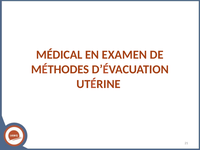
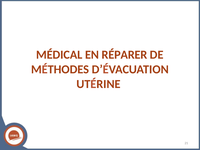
EXAMEN: EXAMEN -> RÉPARER (124, 55)
